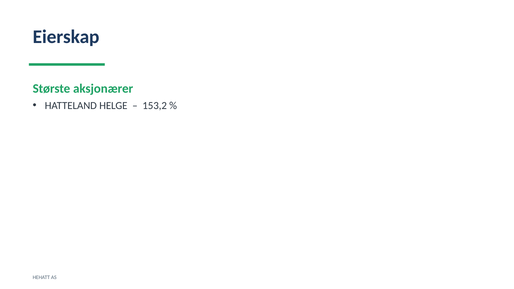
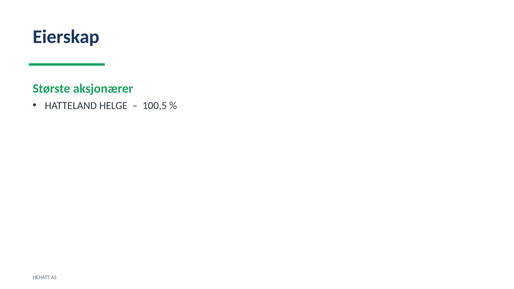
153,2: 153,2 -> 100,5 (155, 106)
